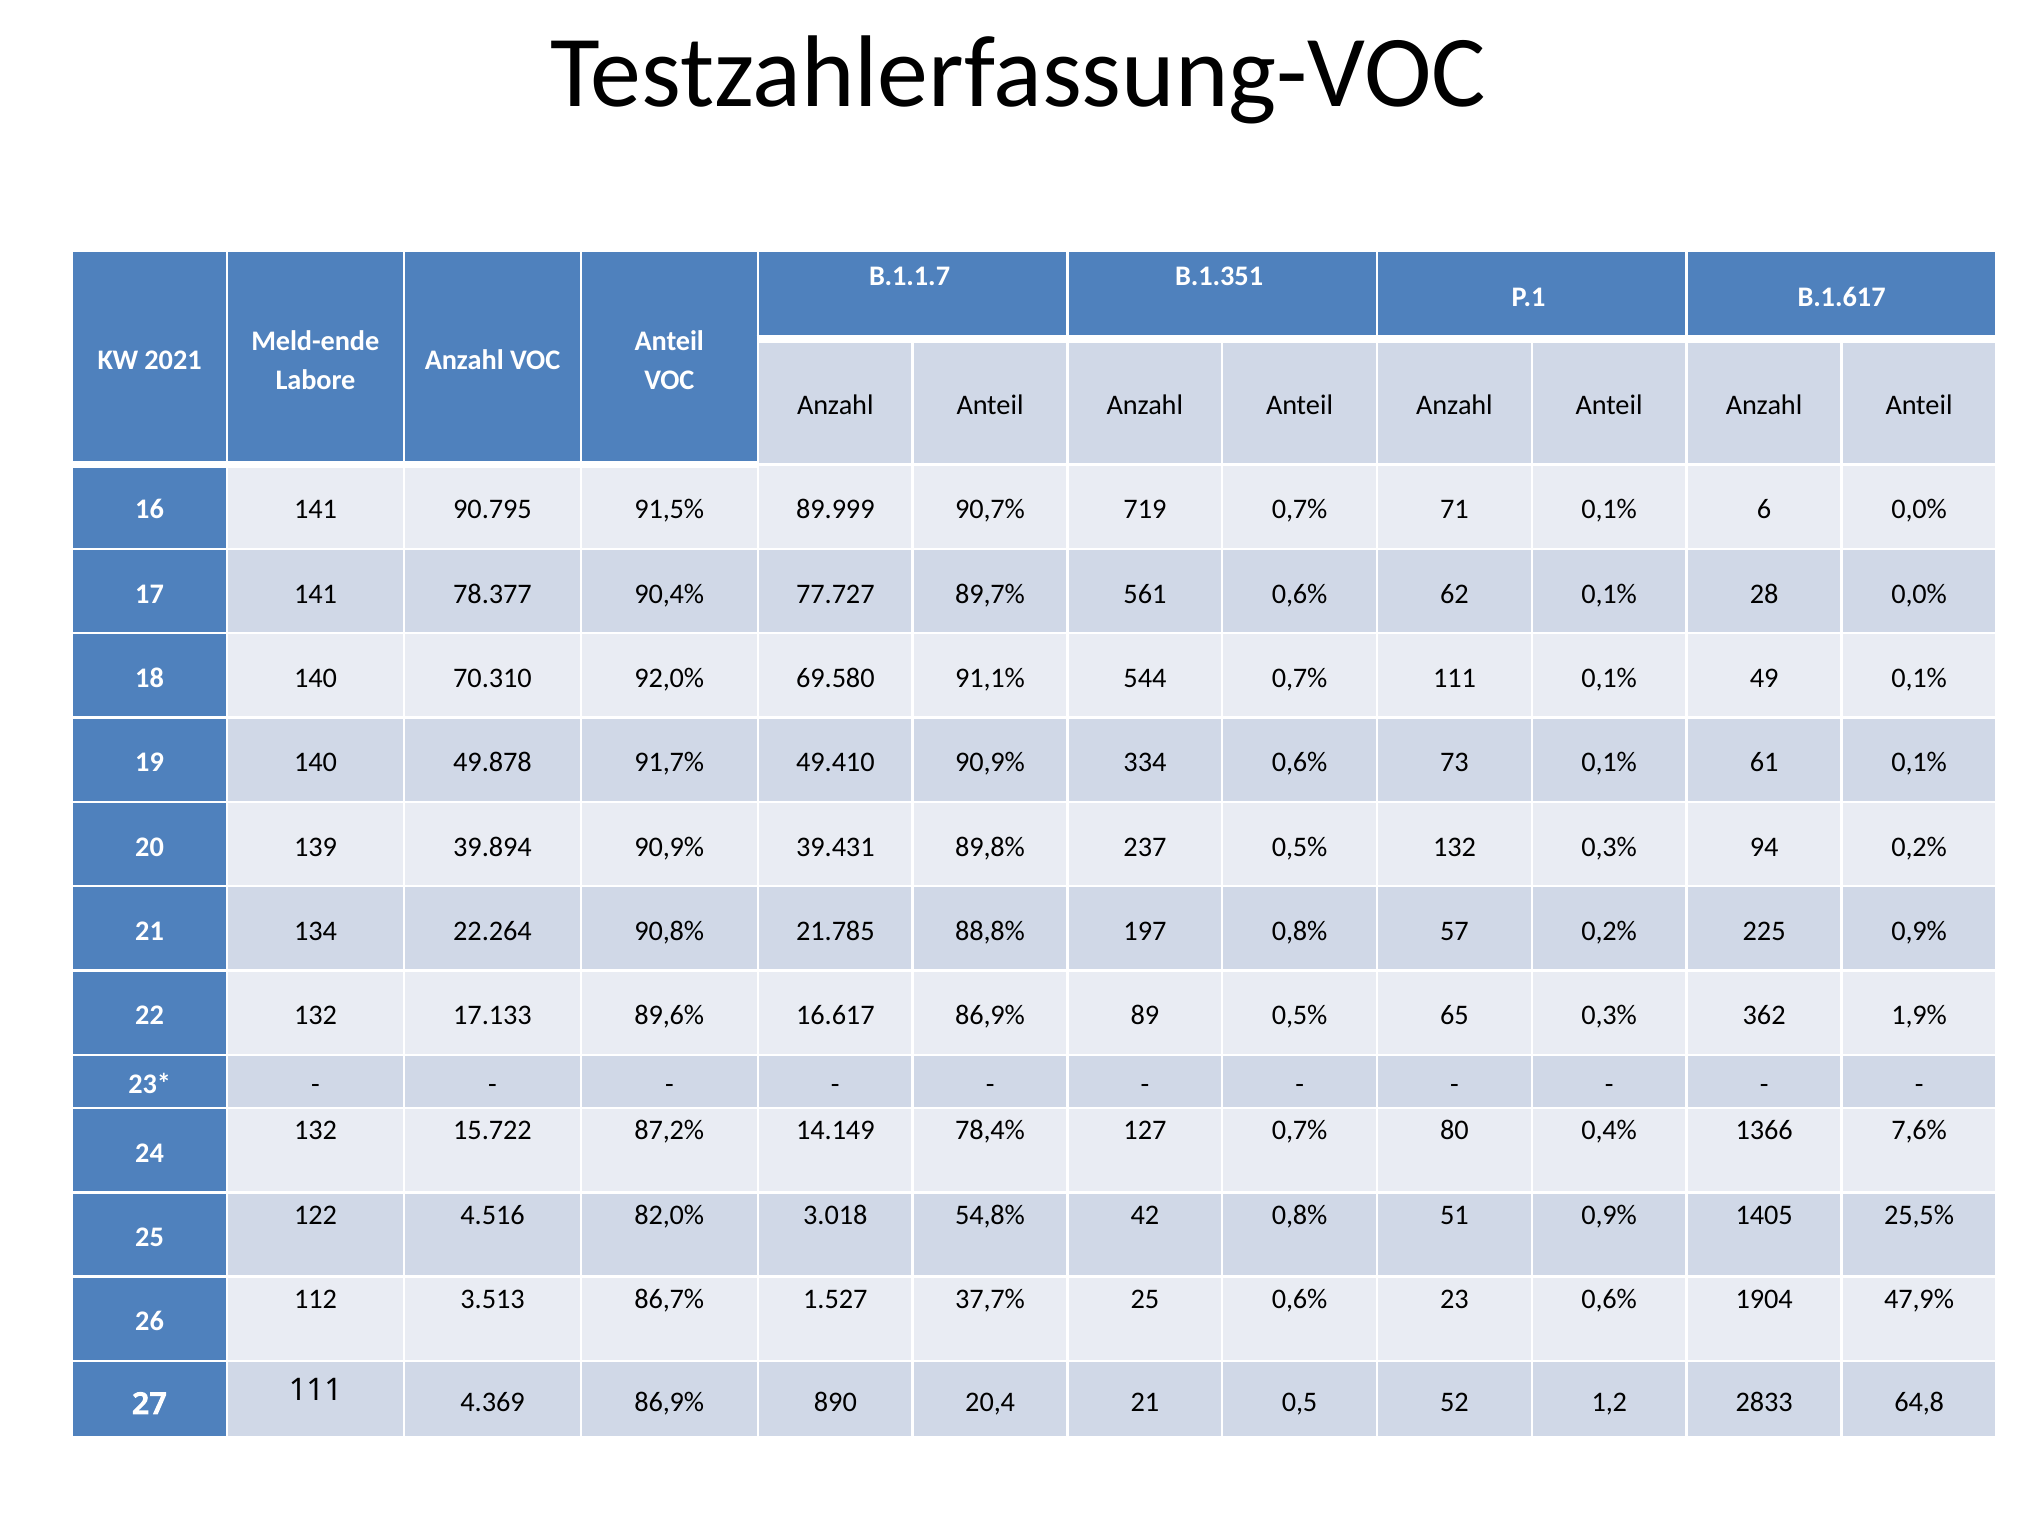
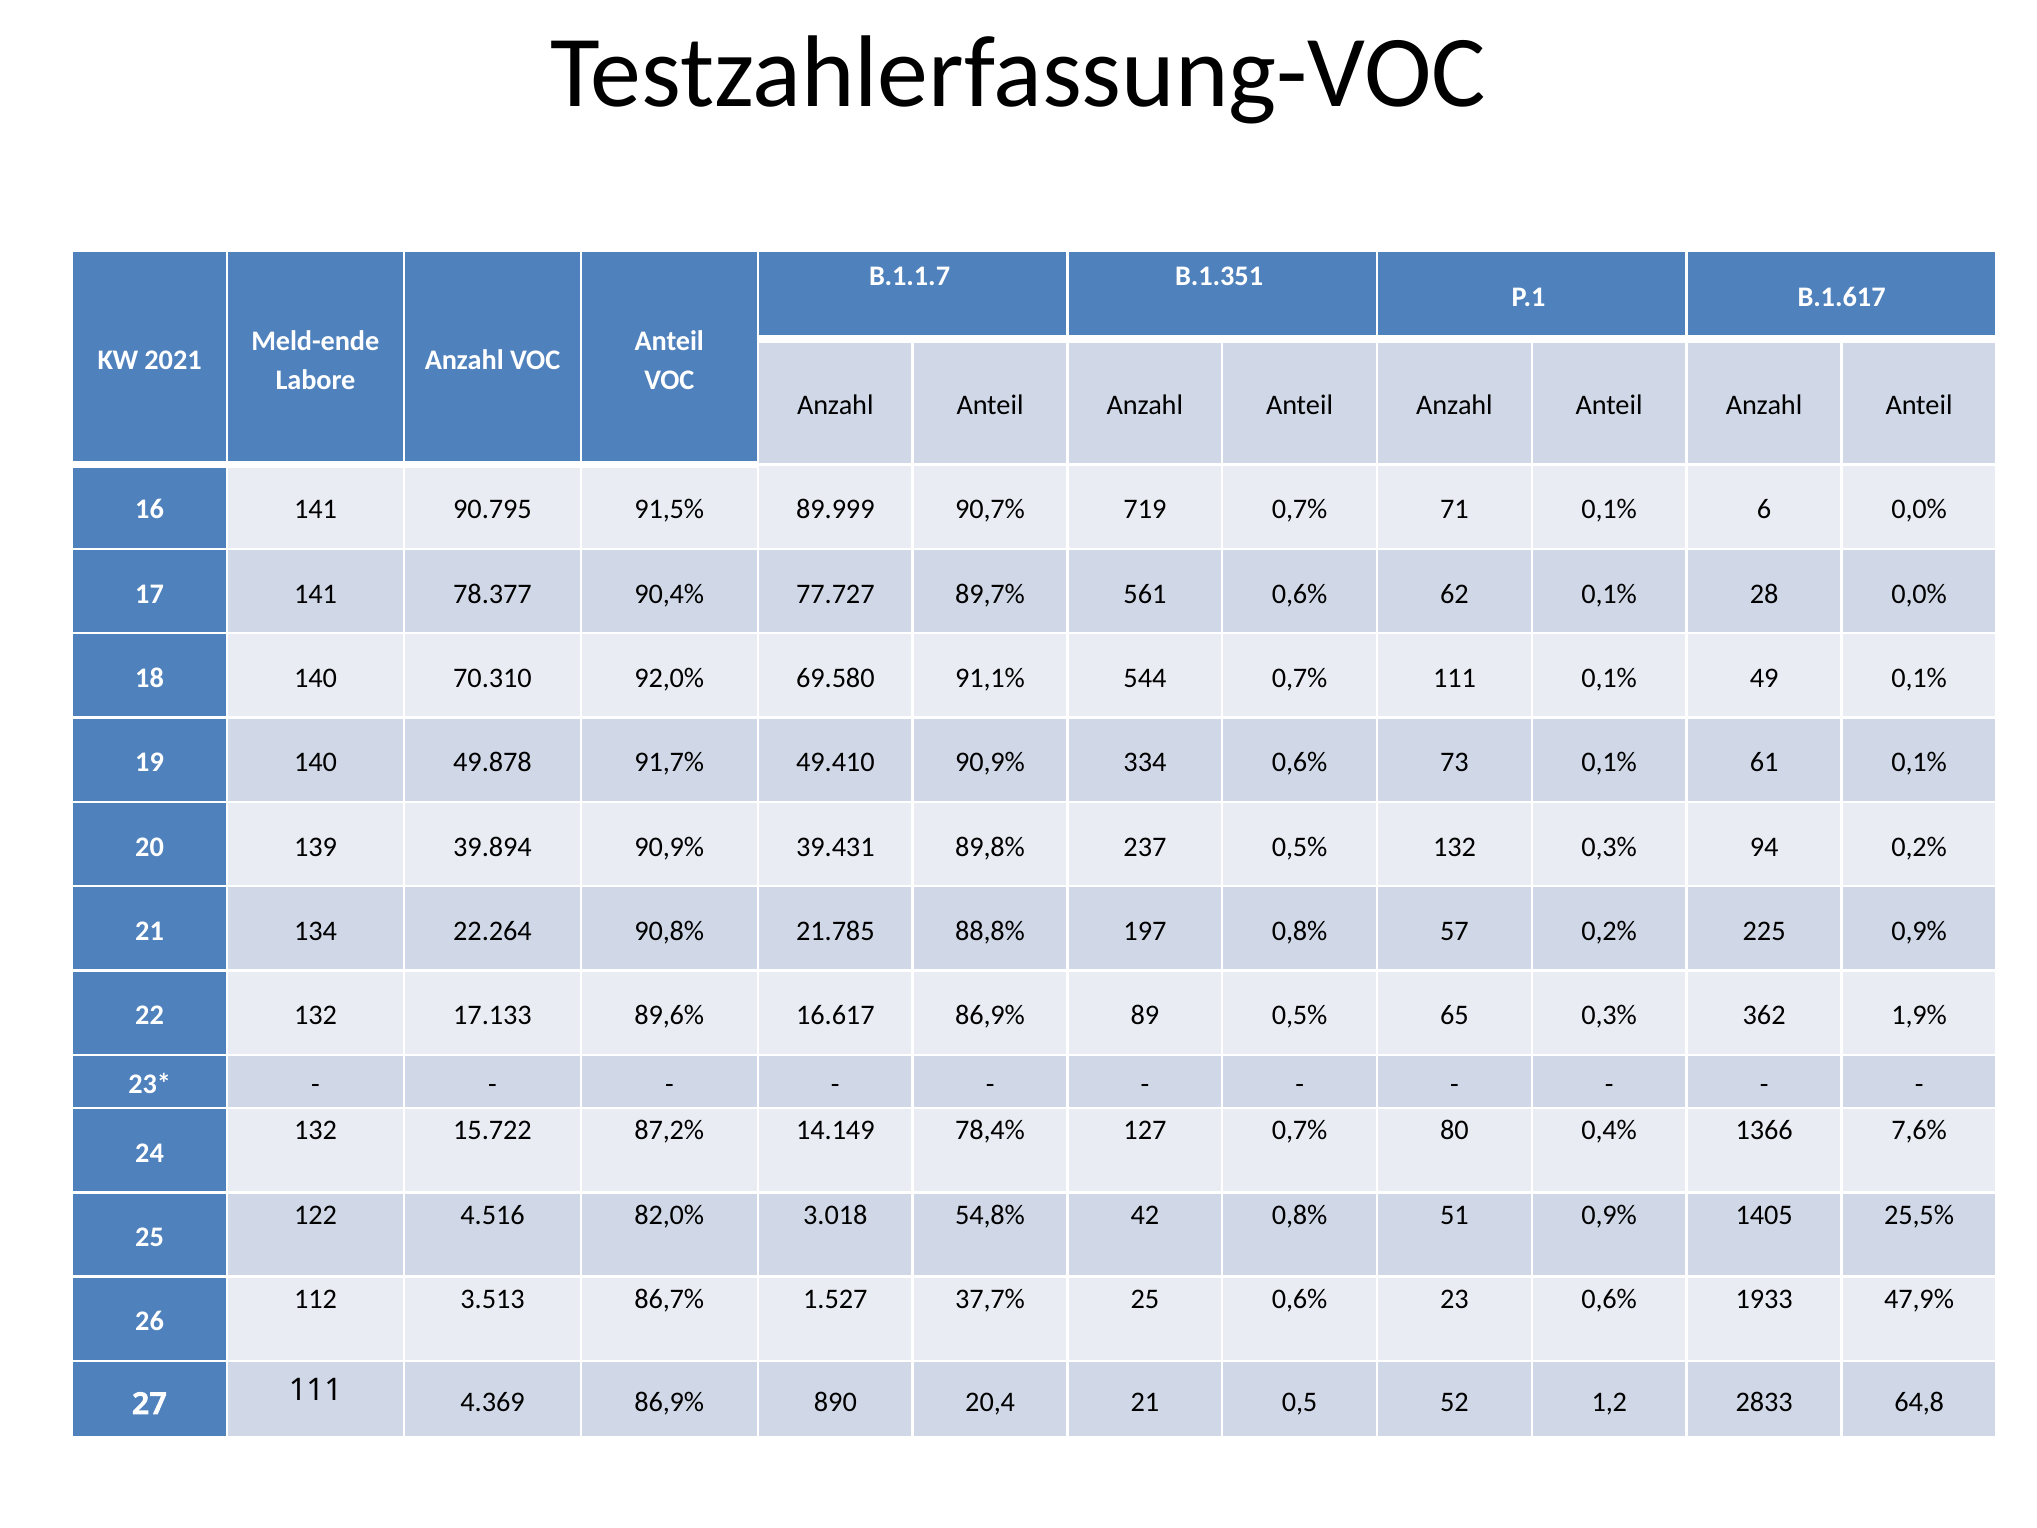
1904: 1904 -> 1933 (1764, 1299)
